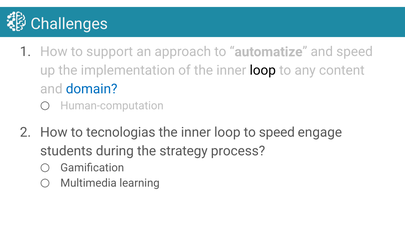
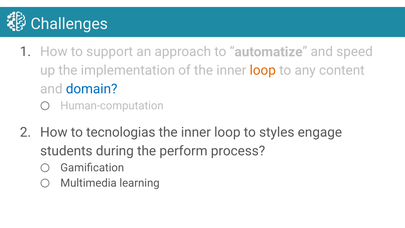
loop colour: black -> orange (263, 70)
to speed: speed -> styles (277, 132)
strategy: strategy -> perform (184, 151)
